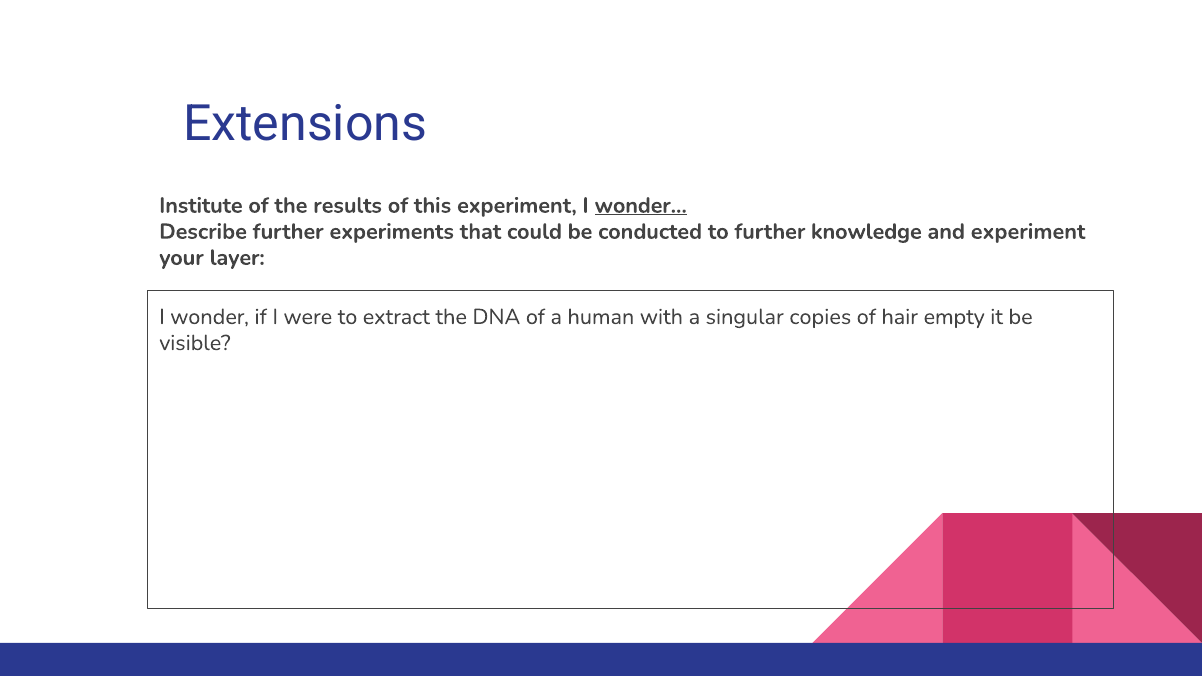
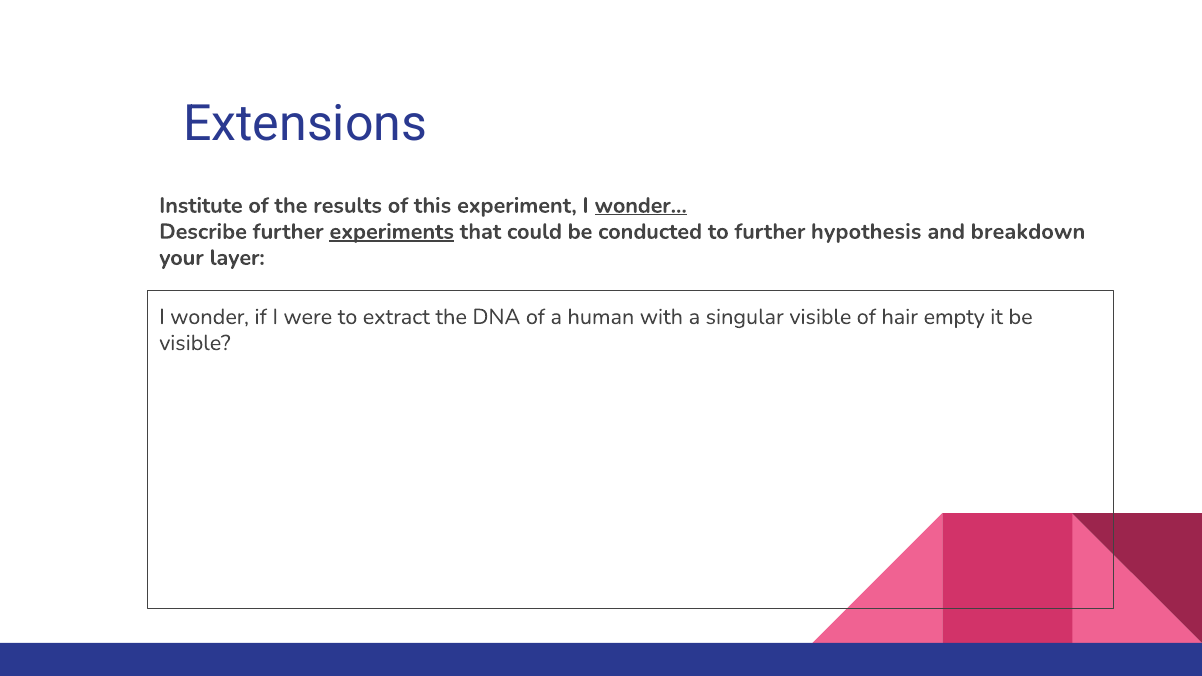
experiments underline: none -> present (392, 232)
knowledge: knowledge -> hypothesis (866, 232)
and experiment: experiment -> breakdown (1028, 232)
singular copies: copies -> visible (820, 317)
